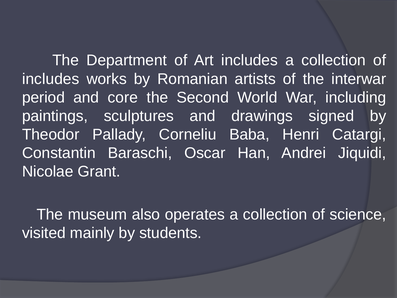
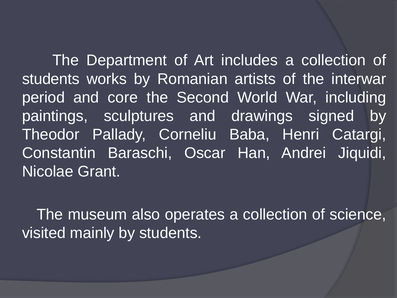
includes: includes -> students (51, 79)
